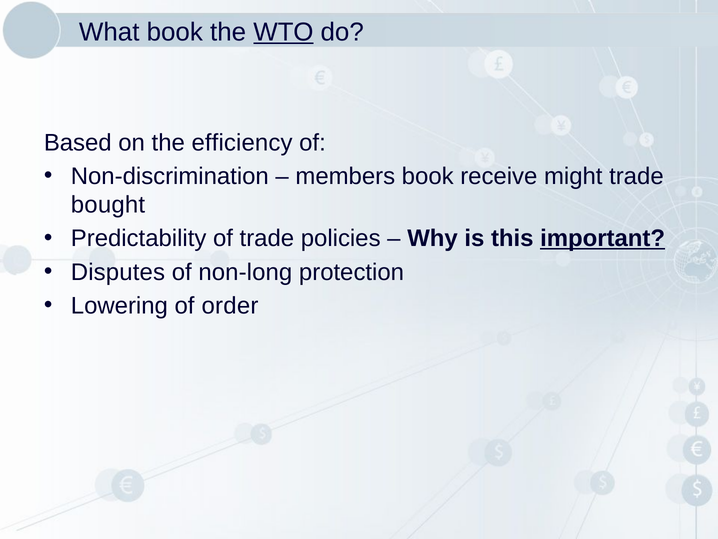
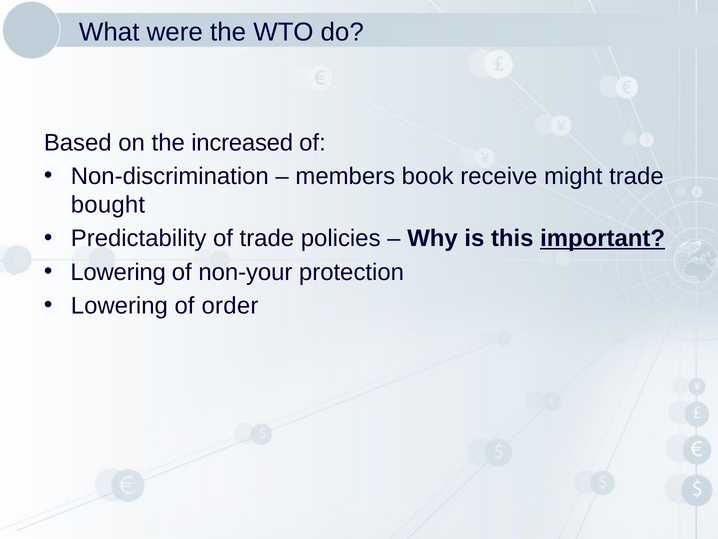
What book: book -> were (175, 32)
WTO underline: present -> none (283, 32)
efficiency: efficiency -> increased (242, 143)
Disputes: Disputes -> Lowering (118, 272)
non-long: non-long -> non-your (245, 272)
